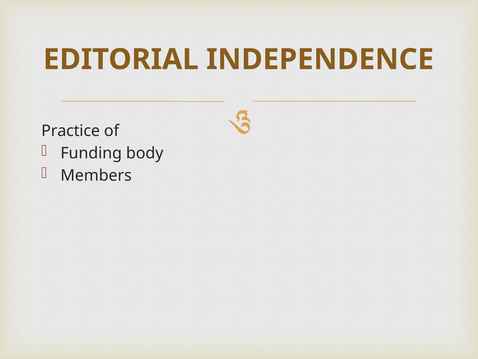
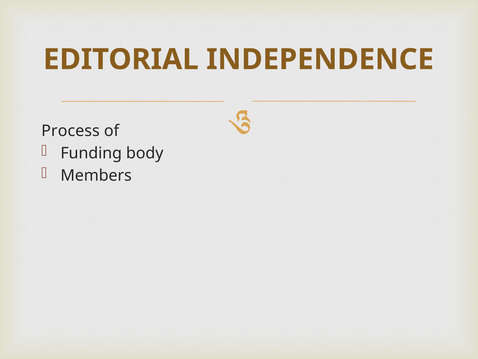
Practice: Practice -> Process (71, 131)
